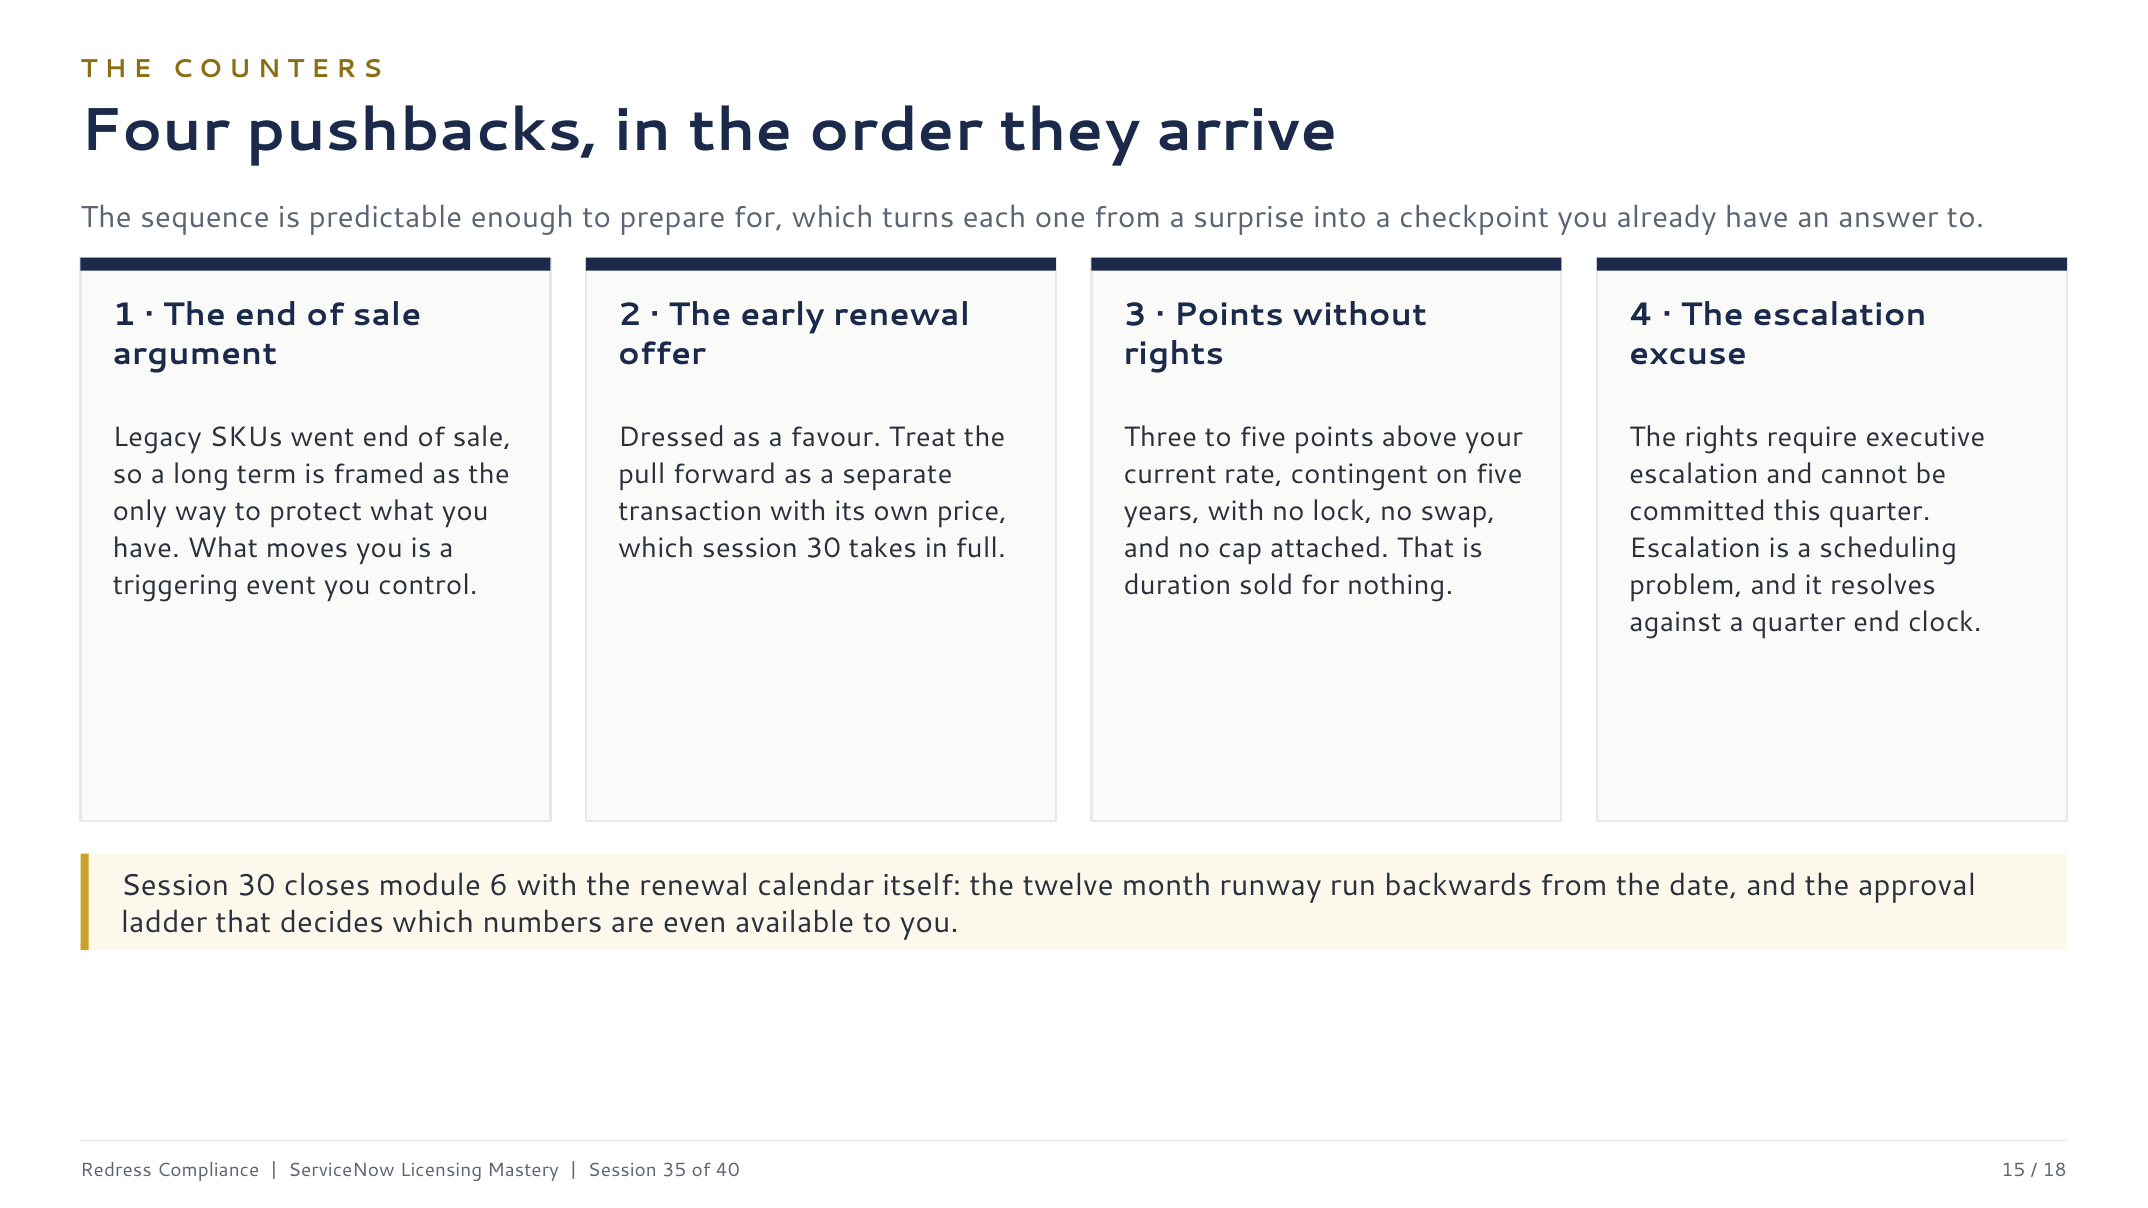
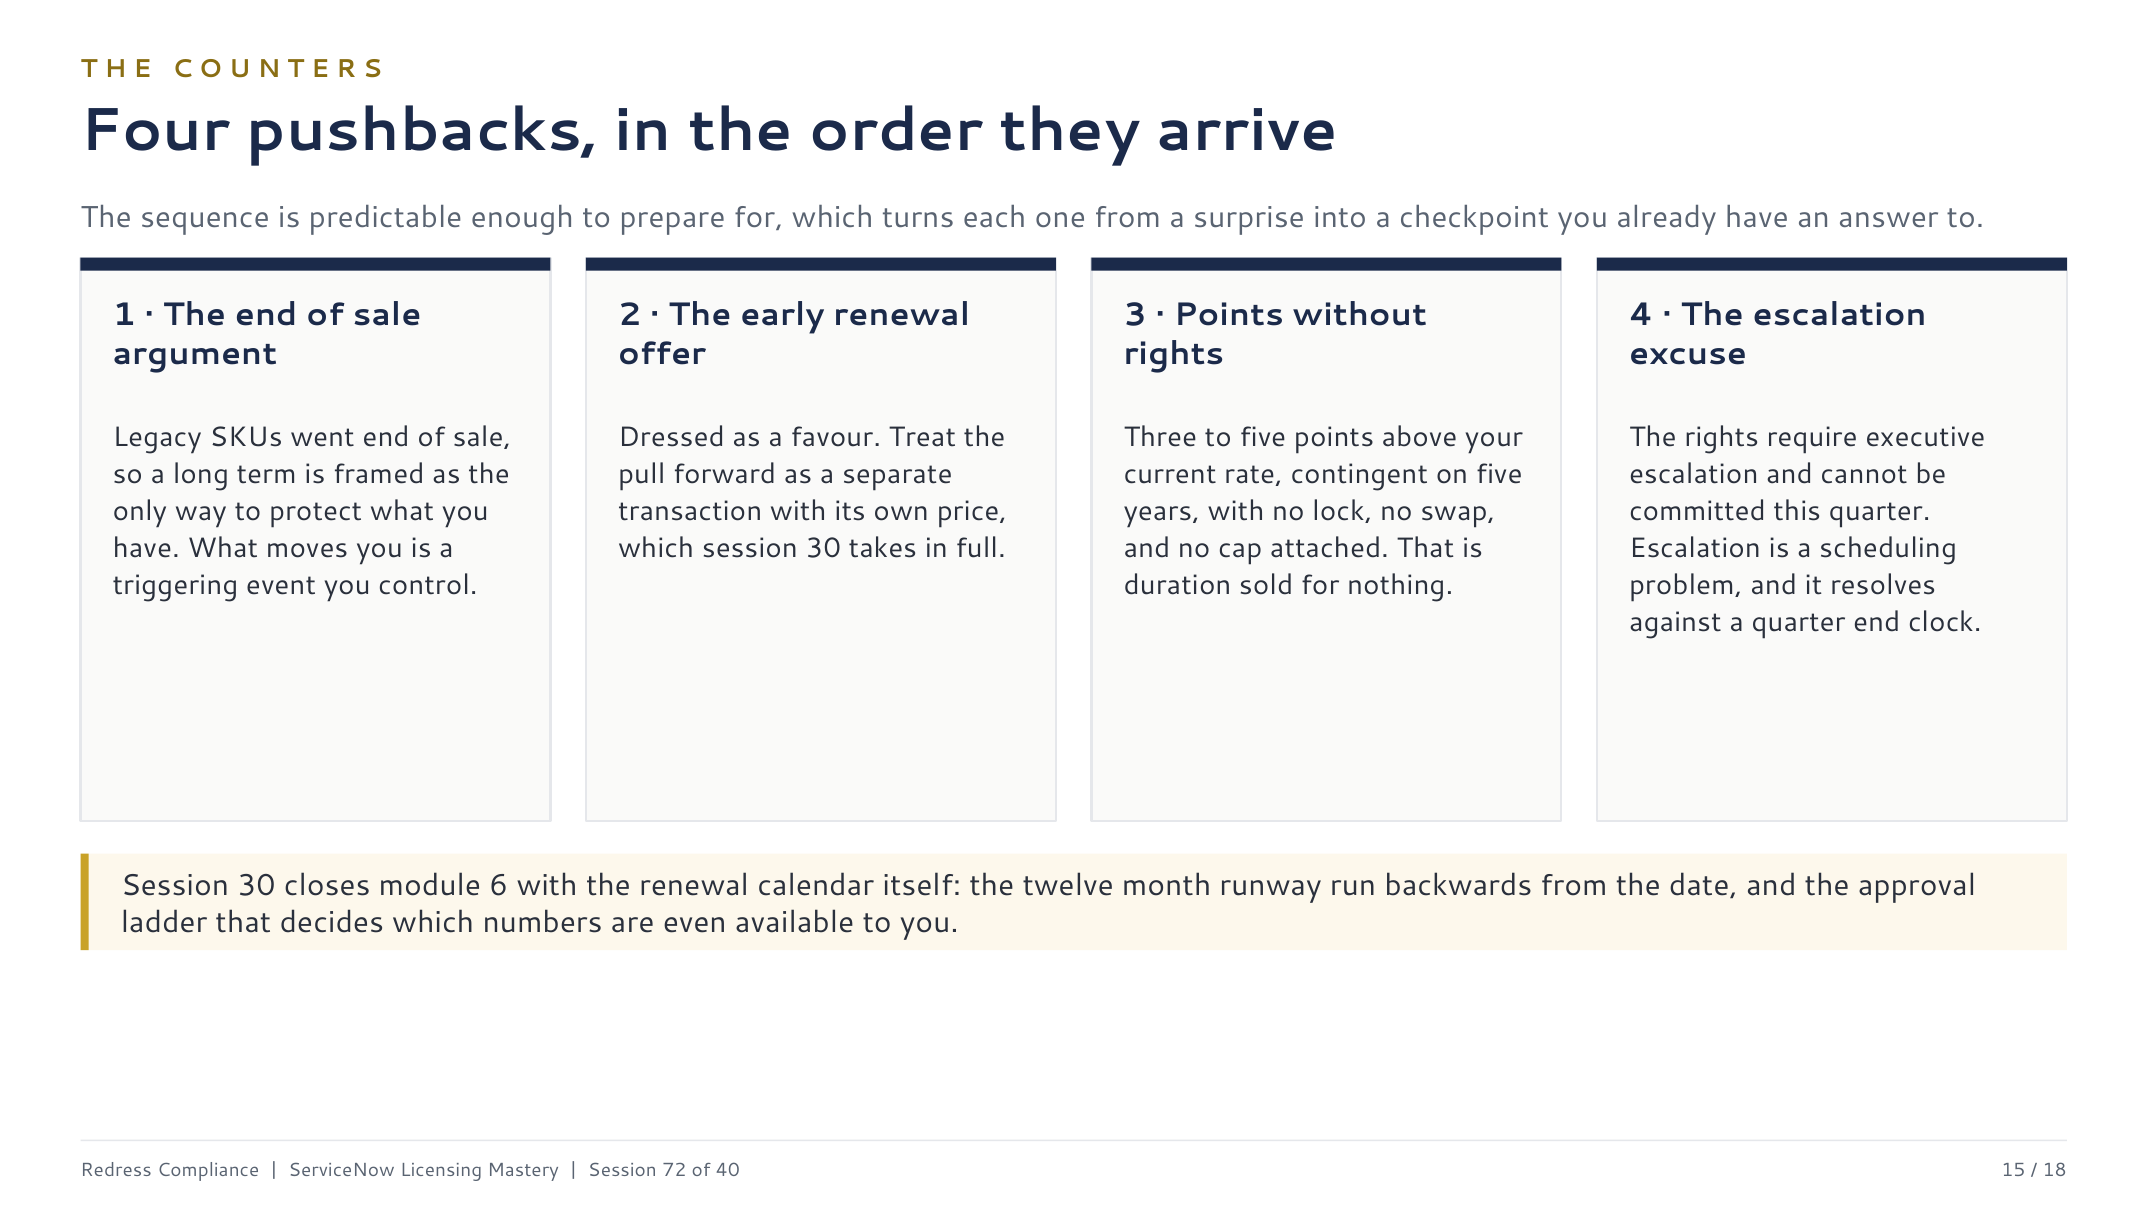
35: 35 -> 72 (674, 1171)
